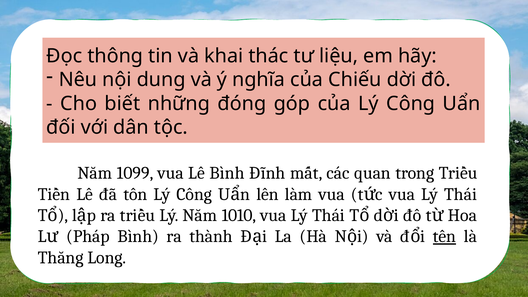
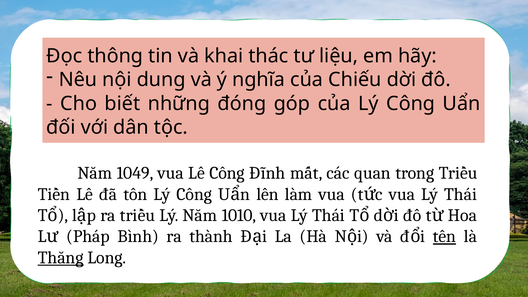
1099: 1099 -> 1049 (135, 173)
Lê Bình: Bình -> Công (227, 173)
Thăng underline: none -> present (61, 258)
